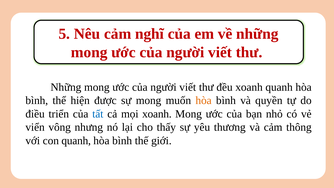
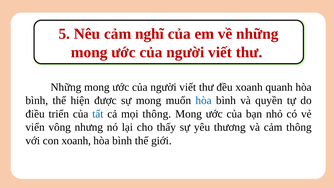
hòa colour: orange -> blue (204, 100)
mọi xoanh: xoanh -> thông (157, 114)
con quanh: quanh -> xoanh (76, 141)
